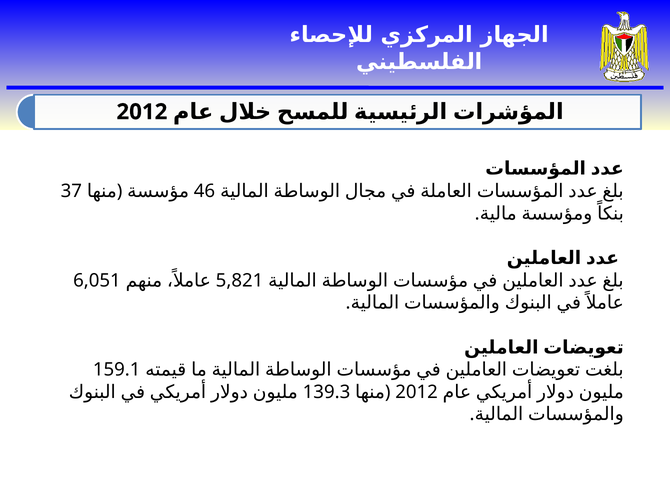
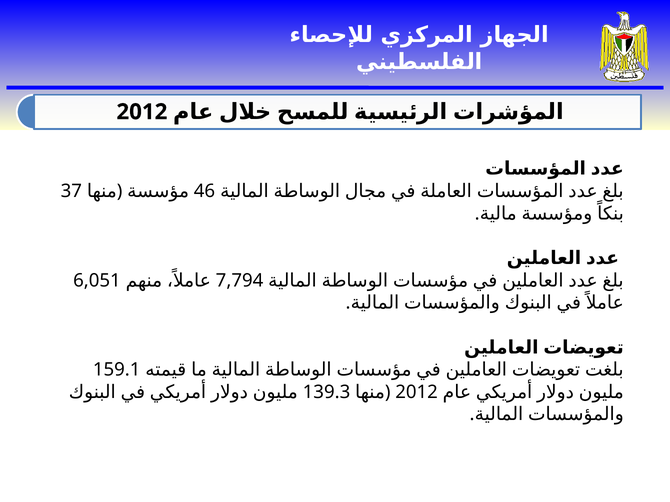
5,821: 5,821 -> 7,794 (240, 281)
